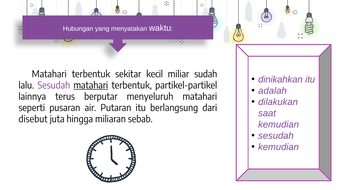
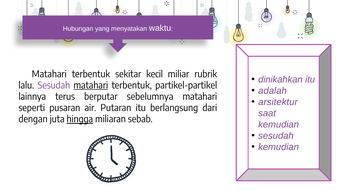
sudah: sudah -> rubrik (206, 74)
menyeluruh: menyeluruh -> sebelumnya (150, 97)
dilakukan: dilakukan -> arsitektur (278, 102)
disebut: disebut -> dengan (33, 119)
hingga underline: none -> present (80, 119)
